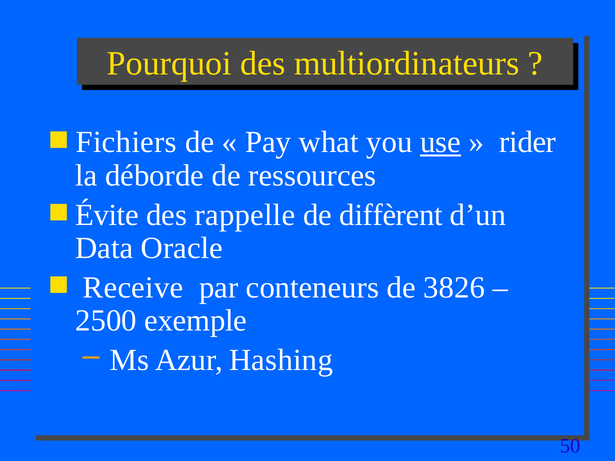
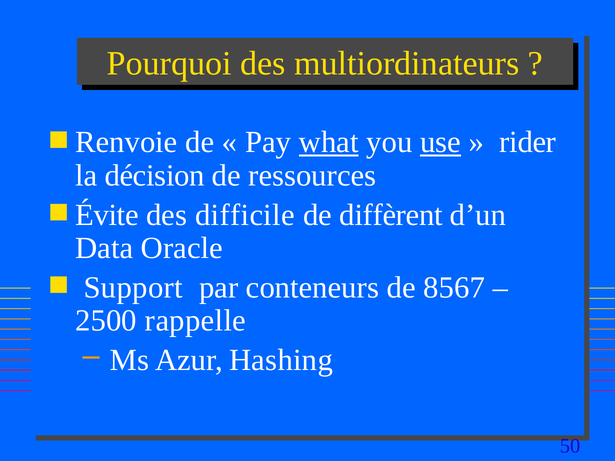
Fichiers: Fichiers -> Renvoie (126, 142)
what underline: none -> present (329, 142)
déborde: déborde -> décision (155, 176)
rappelle: rappelle -> difficile (245, 215)
Receive: Receive -> Support (133, 288)
3826: 3826 -> 8567 (454, 288)
exemple: exemple -> rappelle (195, 321)
